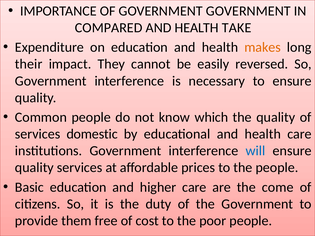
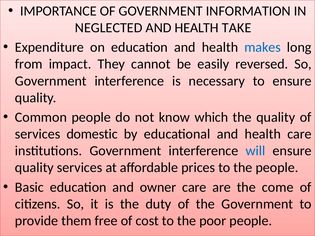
GOVERNMENT GOVERNMENT: GOVERNMENT -> INFORMATION (248, 11)
COMPARED: COMPARED -> NEGLECTED (109, 28)
makes colour: orange -> blue (263, 47)
their: their -> from (29, 64)
higher: higher -> owner (158, 187)
